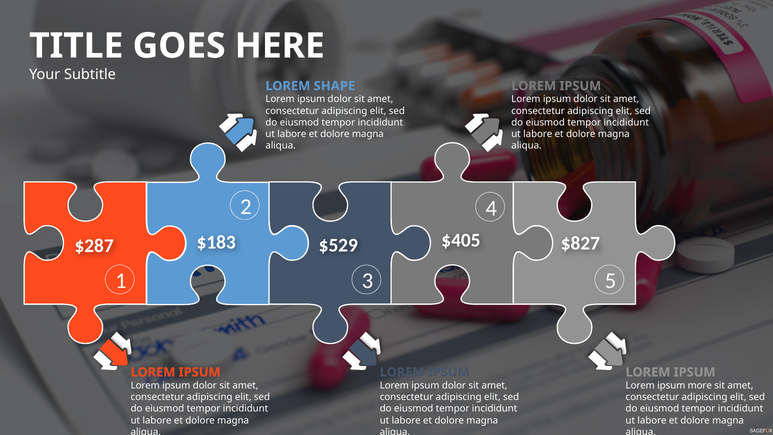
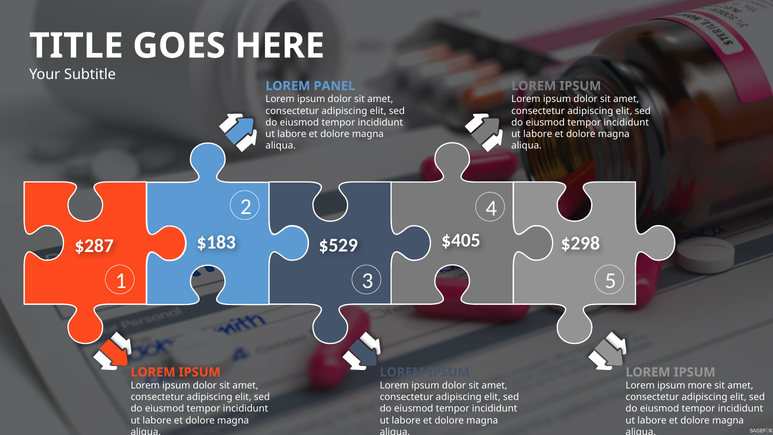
SHAPE: SHAPE -> PANEL (334, 86)
$827: $827 -> $298 (580, 244)
